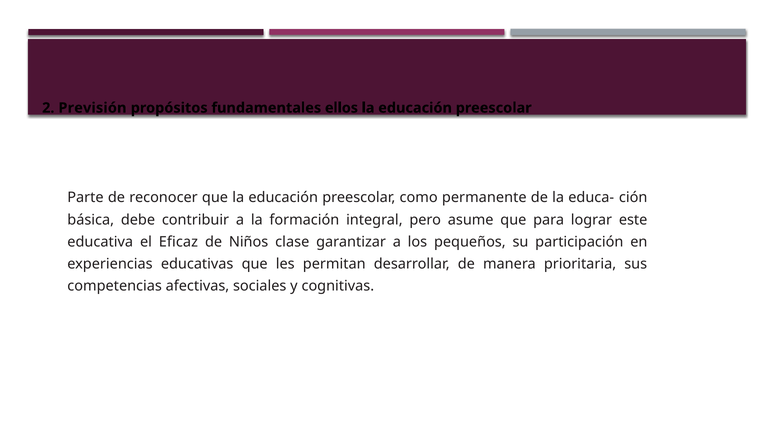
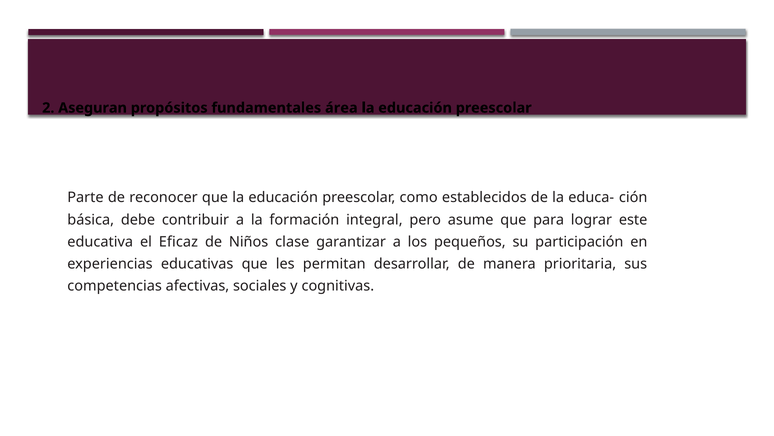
Previsión: Previsión -> Aseguran (93, 108)
ellos: ellos -> área (341, 108)
permanente: permanente -> establecidos (484, 197)
